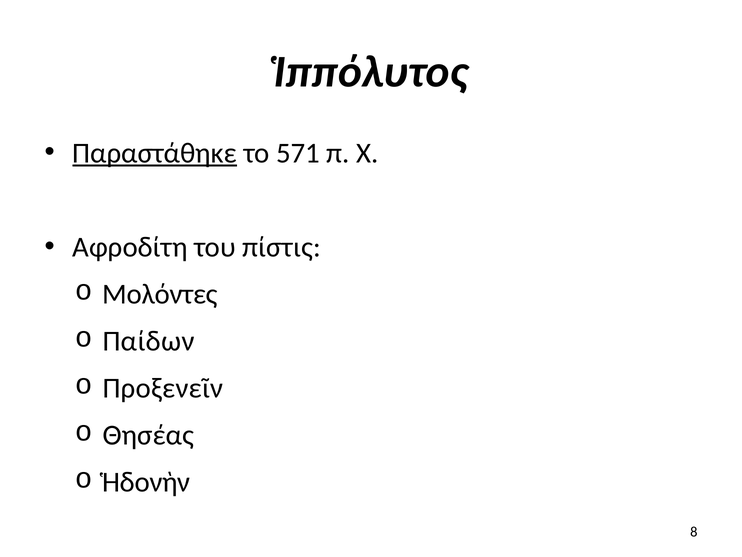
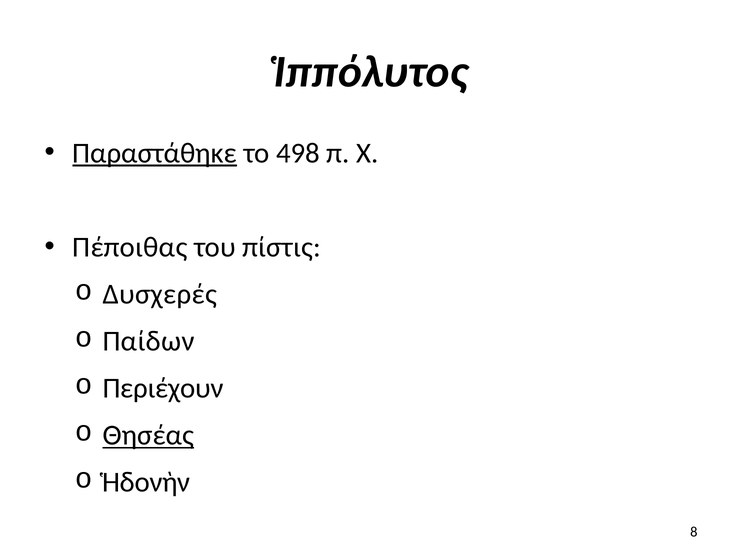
571: 571 -> 498 (298, 153)
Αφροδίτη: Αφροδίτη -> Πέποιθας (130, 247)
Μολόντες: Μολόντες -> Δυσχερές (160, 294)
Προξενεῖν: Προξενεῖν -> Περιέχουν (163, 388)
Θησέας underline: none -> present (148, 435)
